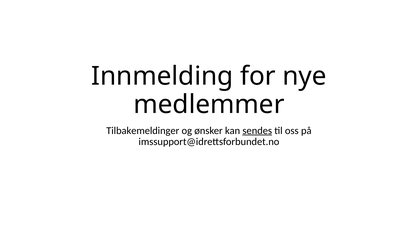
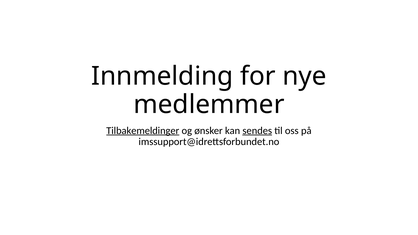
Tilbakemeldinger underline: none -> present (143, 131)
